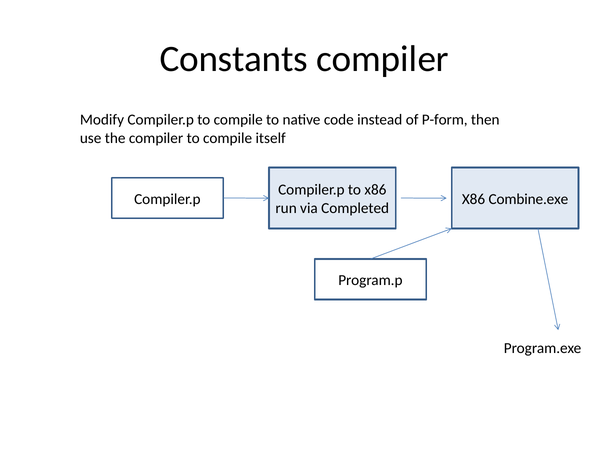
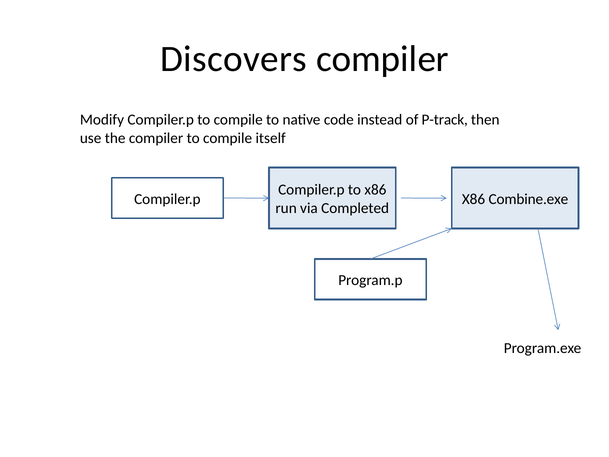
Constants: Constants -> Discovers (234, 59)
P-form: P-form -> P-track (445, 120)
